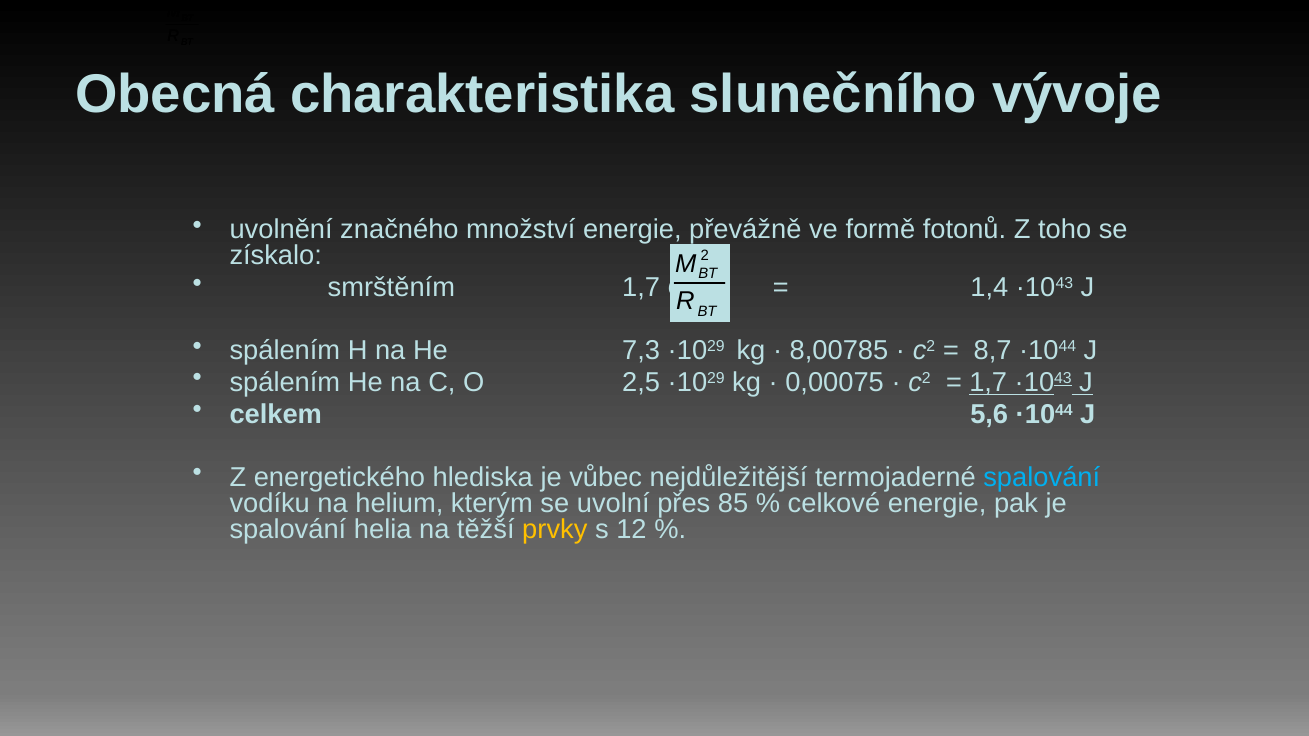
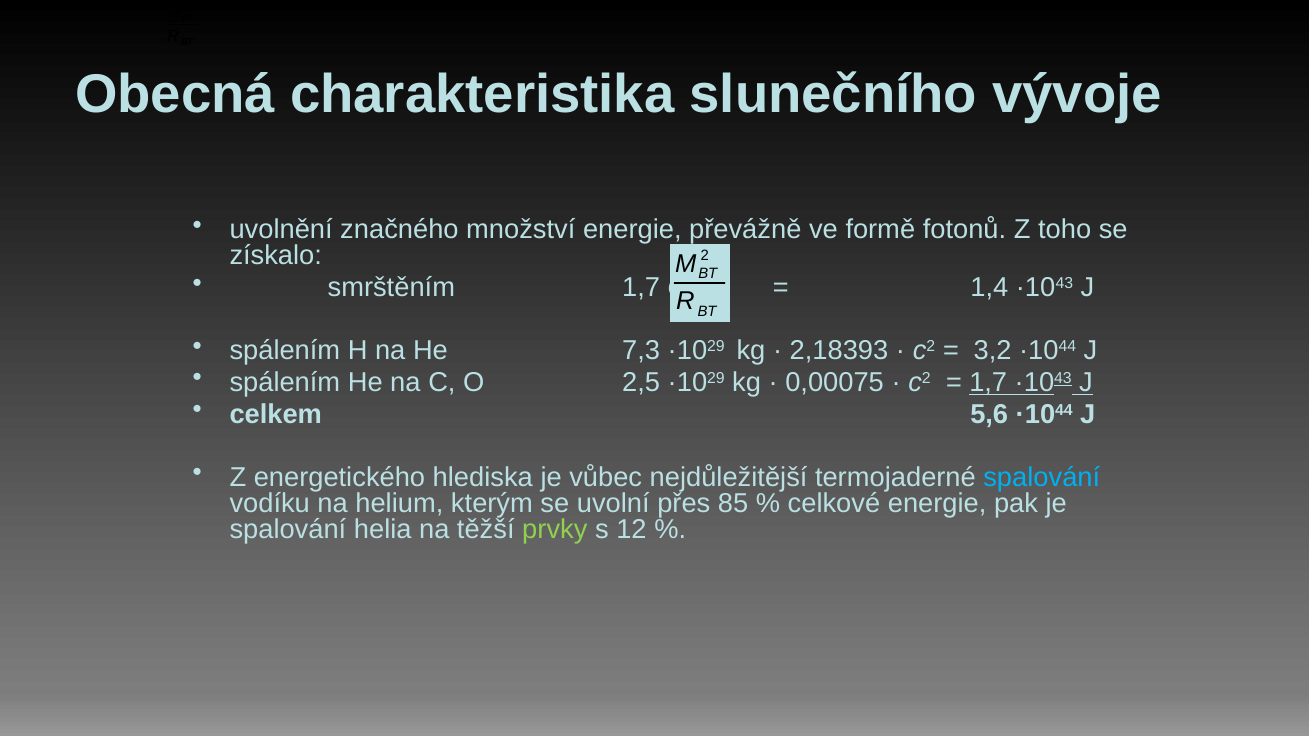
8,00785: 8,00785 -> 2,18393 (839, 351)
8,7: 8,7 -> 3,2 (993, 351)
prvky colour: yellow -> light green (555, 530)
